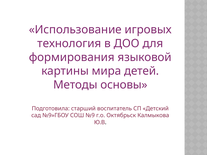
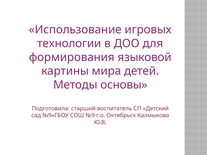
технология: технология -> технологии (69, 44)
